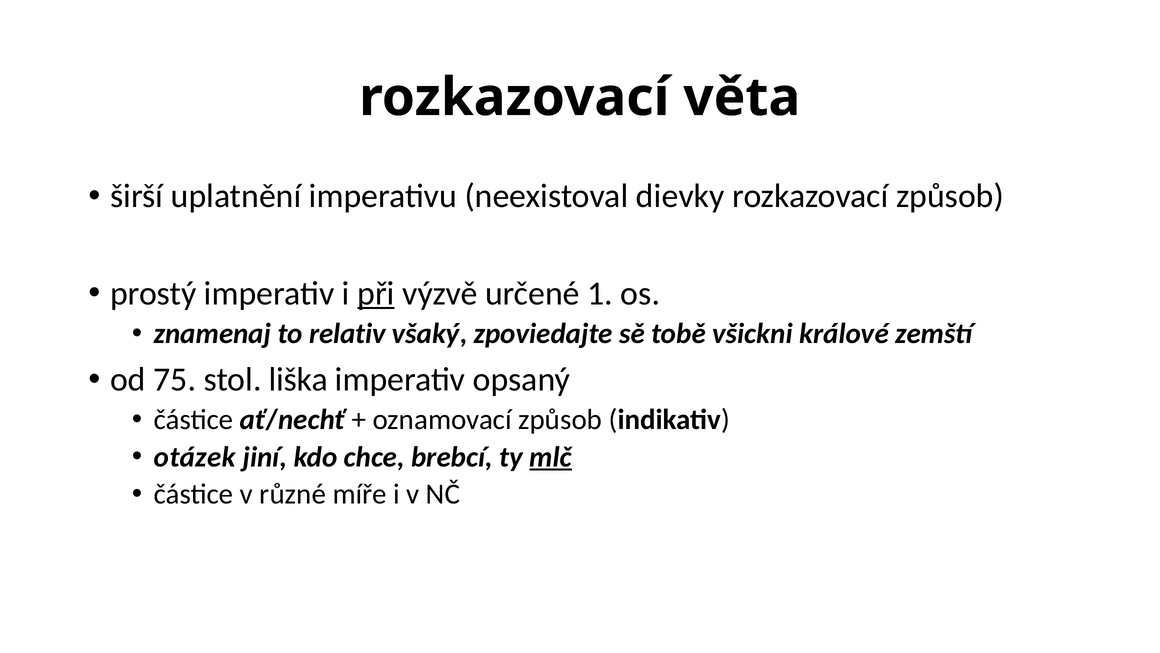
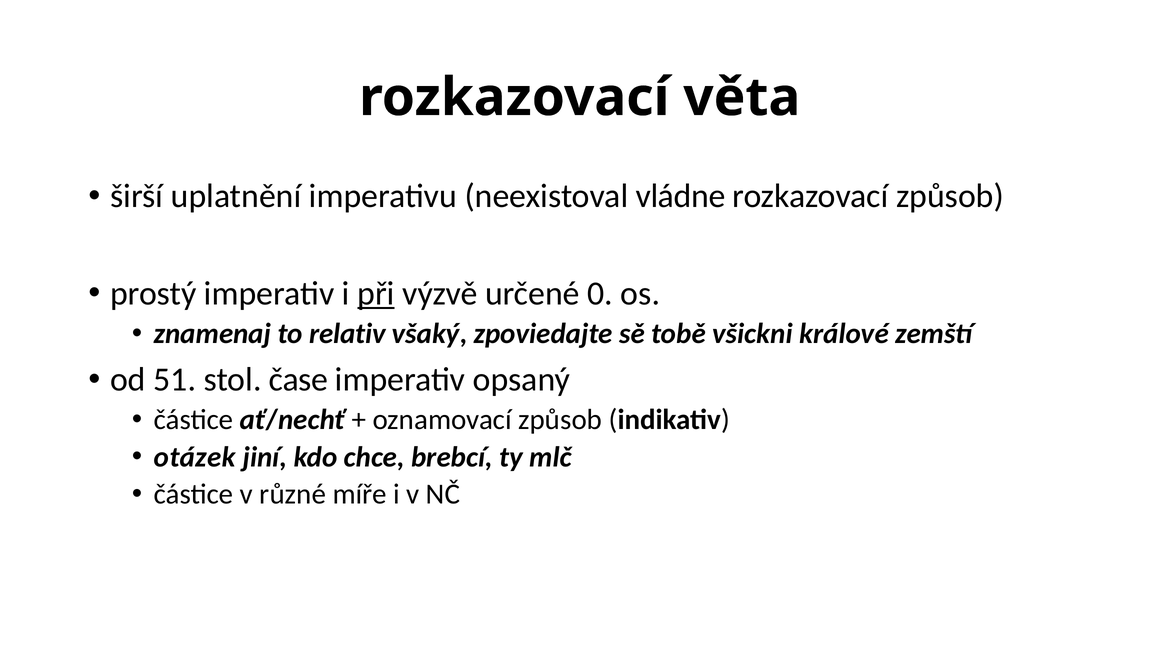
dievky: dievky -> vládne (681, 196)
1: 1 -> 0 (600, 293)
75: 75 -> 51 (175, 379)
liška: liška -> čase (298, 379)
mlč underline: present -> none (551, 457)
